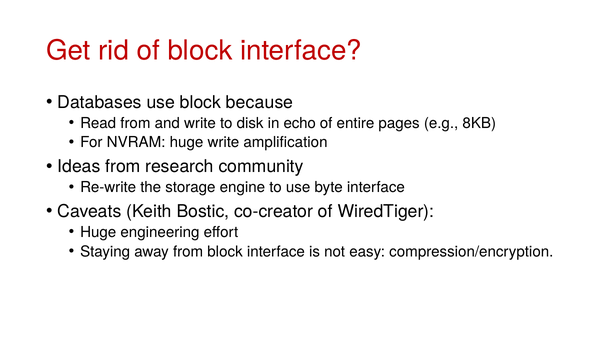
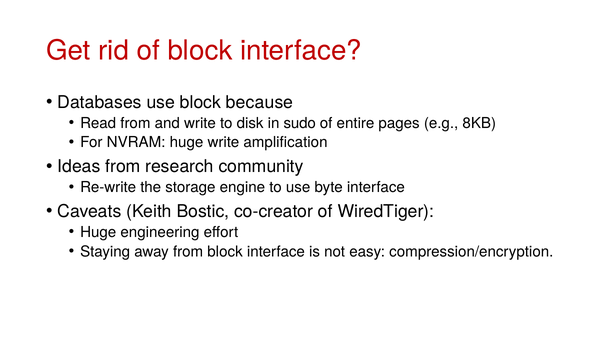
echo: echo -> sudo (300, 123)
